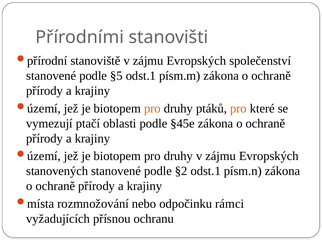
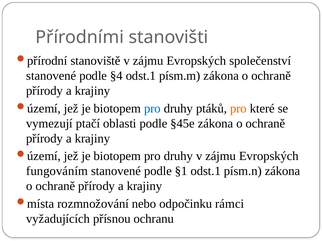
§5: §5 -> §4 (116, 76)
pro colour: orange -> blue (152, 109)
stanovených: stanovených -> fungováním (57, 171)
§2: §2 -> §1 (181, 171)
